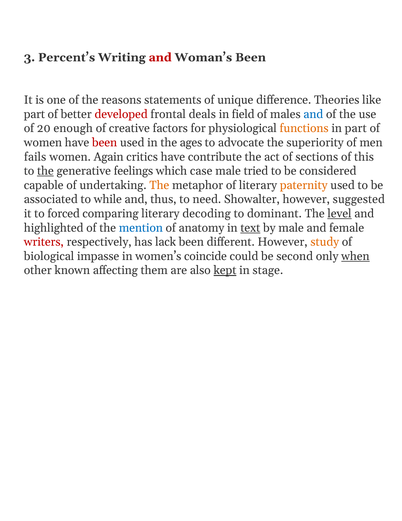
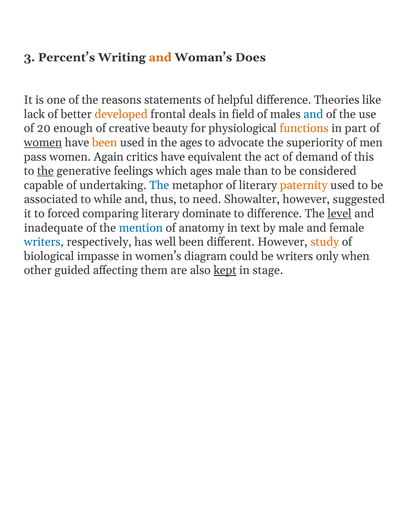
and colour: red -> orange (160, 57)
Woman’s Been: Been -> Does (250, 57)
unique: unique -> helpful (235, 100)
part: part -> lack (34, 114)
developed colour: red -> orange (121, 114)
factors: factors -> beauty (170, 128)
women underline: none -> present (43, 142)
been colour: red -> orange (105, 142)
fails: fails -> pass (35, 157)
contribute: contribute -> equivalent (215, 157)
sections: sections -> demand (317, 157)
which case: case -> ages (201, 171)
tried: tried -> than (256, 171)
The colour: orange -> blue (159, 185)
decoding: decoding -> dominate (207, 213)
to dominant: dominant -> difference (274, 213)
highlighted: highlighted -> inadequate (54, 228)
text underline: present -> none (250, 228)
writers colour: red -> blue (44, 242)
lack: lack -> well (166, 242)
coincide: coincide -> diagram (206, 256)
be second: second -> writers (295, 256)
when underline: present -> none (355, 256)
known: known -> guided (72, 270)
